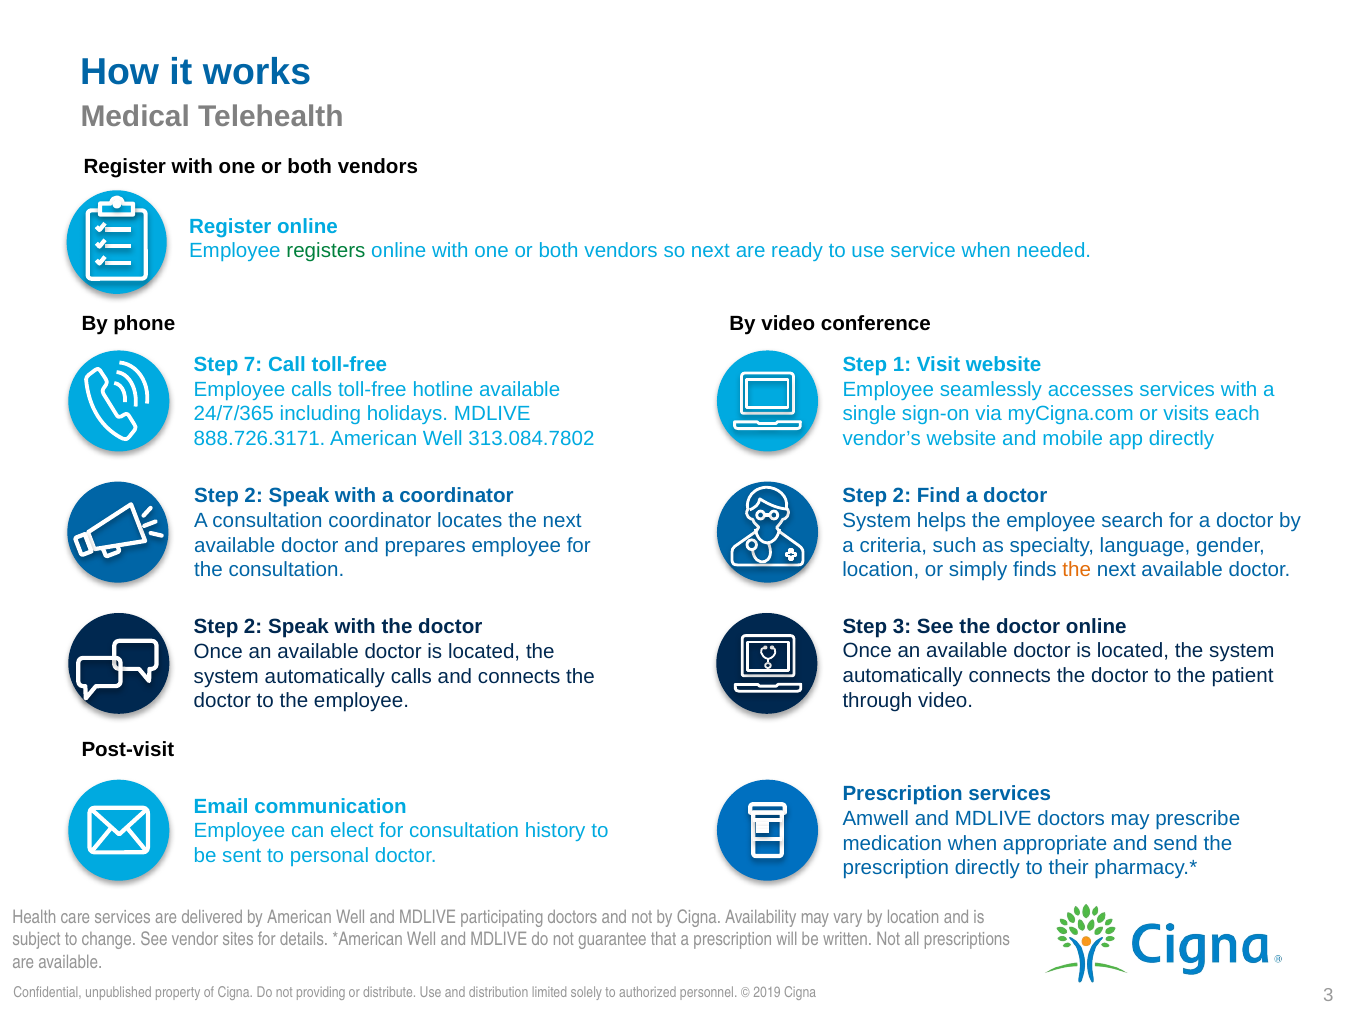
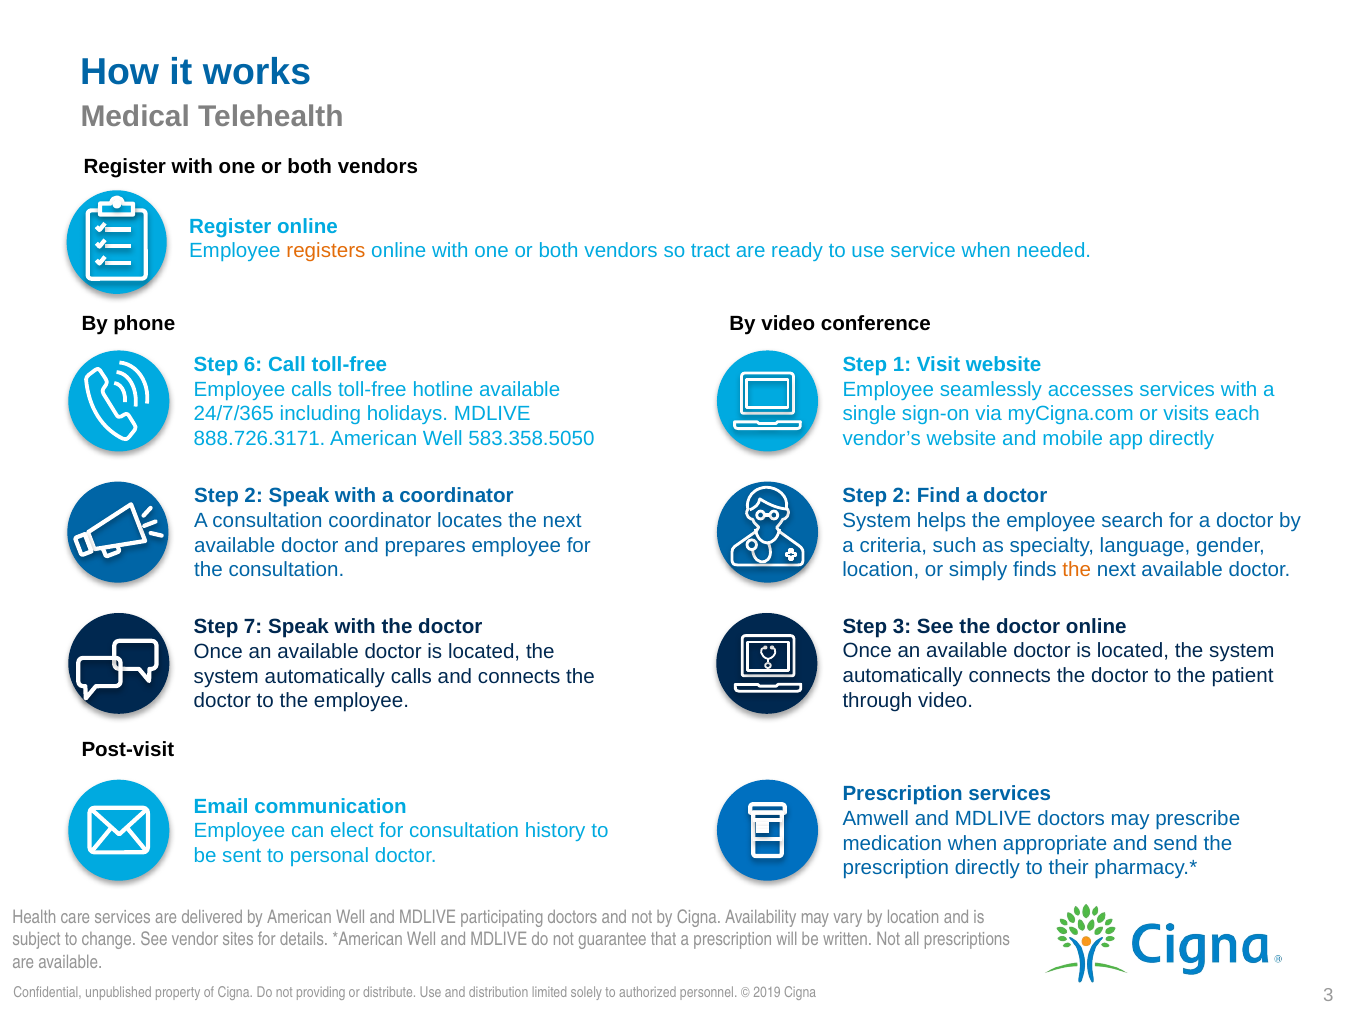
registers colour: green -> orange (326, 251)
so next: next -> tract (711, 251)
7: 7 -> 6 (253, 365)
313.084.7802: 313.084.7802 -> 583.358.5050 (531, 439)
2: 2 -> 7 (253, 627)
